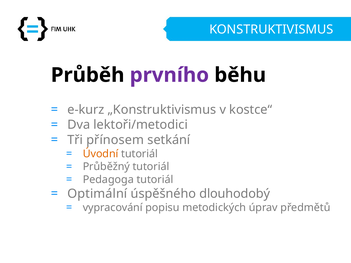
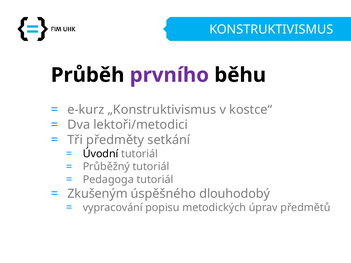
přínosem: přínosem -> předměty (115, 140)
Úvodní colour: orange -> black (101, 154)
Optimální: Optimální -> Zkušeným (97, 194)
